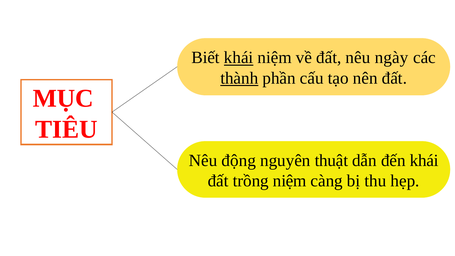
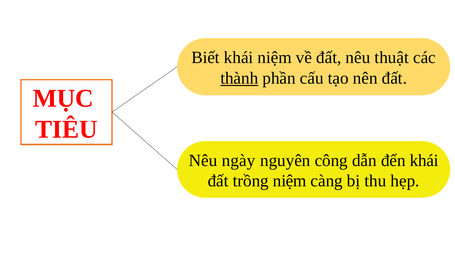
khái underline: present -> none (239, 58)
ngày: ngày -> thuật (392, 58)
động: động -> ngày (239, 160)
thuật: thuật -> công (331, 160)
